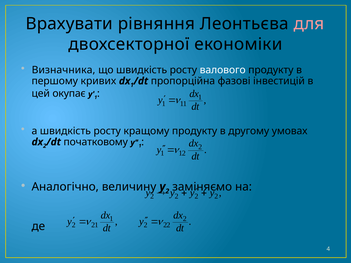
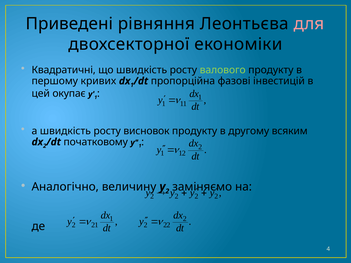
Врахувати: Врахувати -> Приведені (69, 24)
Визначника: Визначника -> Квадратичні (64, 70)
валового colour: white -> light green (223, 70)
кращому: кращому -> висновок (146, 131)
умовах: умовах -> всяким (290, 131)
